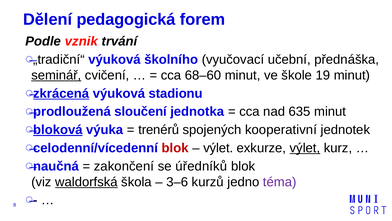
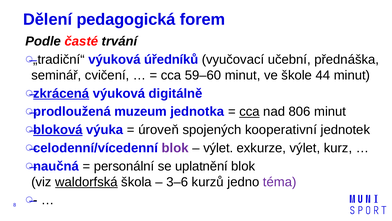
vznik: vznik -> časté (81, 41)
školního: školního -> úředníků (171, 59)
seminář underline: present -> none (56, 75)
68–60: 68–60 -> 59–60 (203, 75)
19: 19 -> 44 (323, 75)
stadionu: stadionu -> digitálně (176, 93)
sloučení: sloučení -> muzeum (141, 111)
cca underline: none -> present (249, 111)
635: 635 -> 806 (300, 111)
trenérů: trenérů -> úroveň (159, 130)
blok colour: red -> purple (175, 148)
výlet underline: present -> none (305, 148)
zakončení: zakončení -> personální (124, 166)
úředníků: úředníků -> uplatnění (201, 166)
